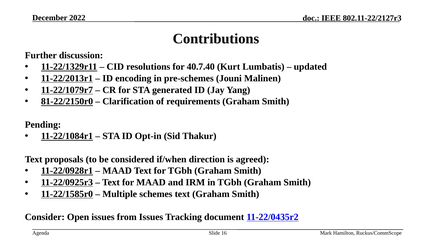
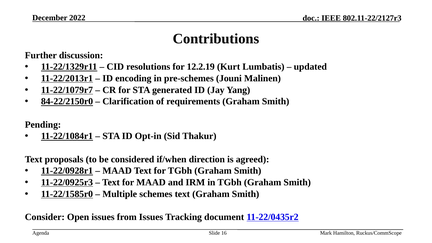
40.7.40: 40.7.40 -> 12.2.19 (201, 67)
81-22/2150r0: 81-22/2150r0 -> 84-22/2150r0 (67, 102)
